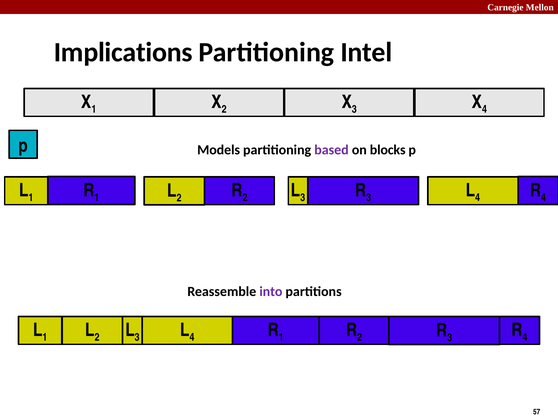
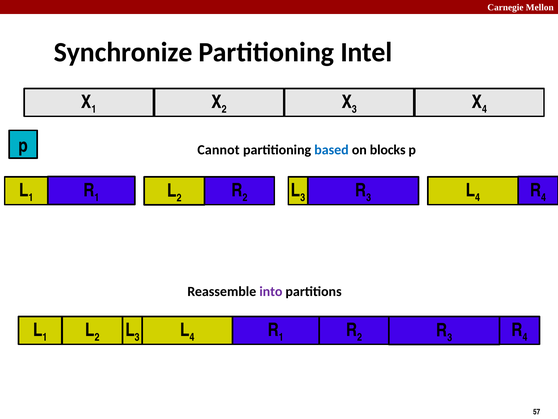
Implications: Implications -> Synchronize (123, 52)
Models: Models -> Cannot (219, 150)
based colour: purple -> blue (331, 150)
